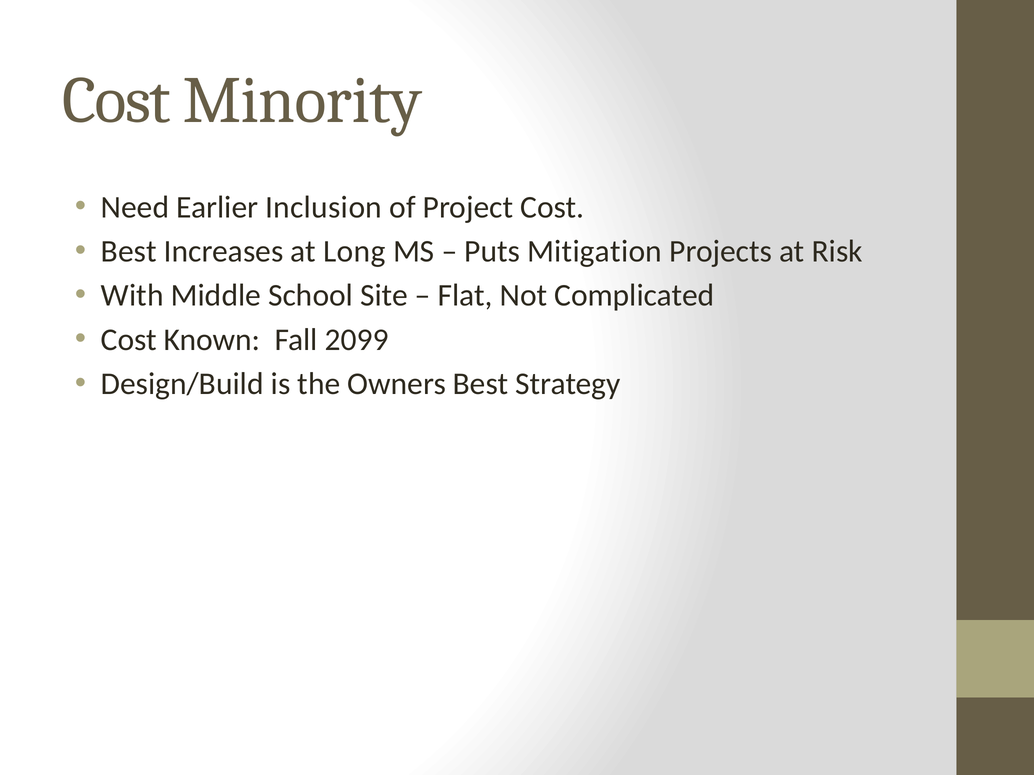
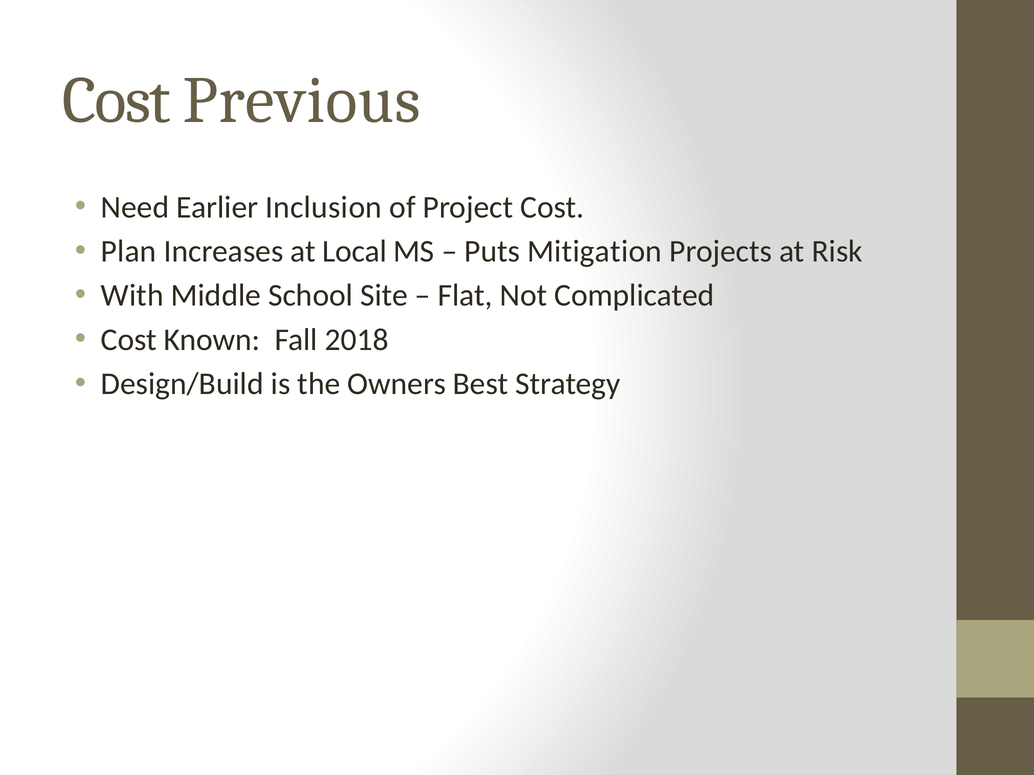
Minority: Minority -> Previous (302, 100)
Best: Best -> Plan (129, 251)
Long: Long -> Local (355, 251)
2099: 2099 -> 2018 (357, 340)
